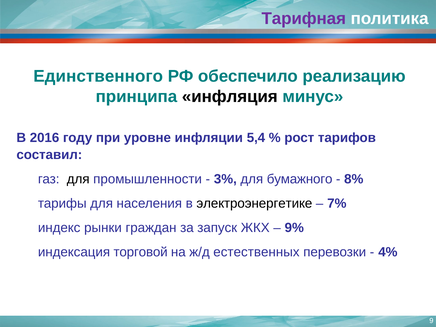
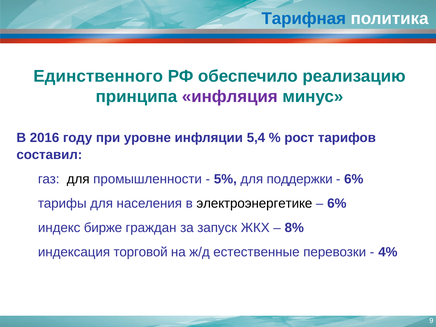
Тарифная colour: purple -> blue (304, 19)
инфляция colour: black -> purple (230, 97)
3%: 3% -> 5% (225, 179)
бумажного: бумажного -> поддержки (300, 179)
8%: 8% -> 6% (354, 179)
7%: 7% -> 6% (337, 203)
рынки: рынки -> бирже (103, 228)
9%: 9% -> 8% (294, 228)
естественных: естественных -> естественные (256, 252)
